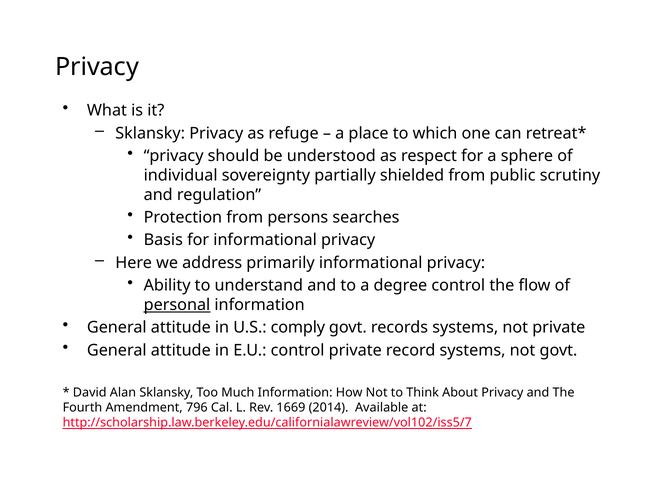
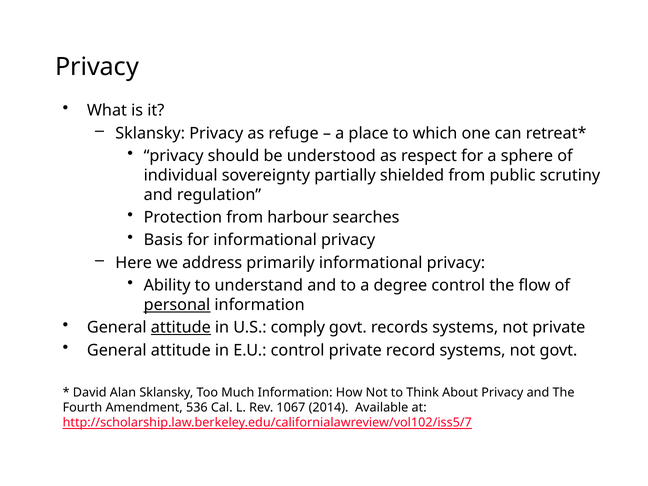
persons: persons -> harbour (298, 217)
attitude underline: none -> present (181, 328)
796: 796 -> 536 (197, 408)
1669: 1669 -> 1067 (291, 408)
